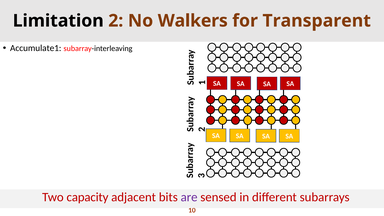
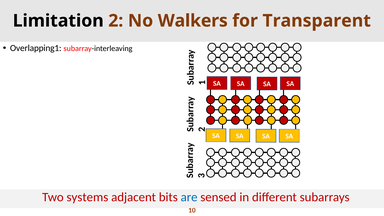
Accumulate1: Accumulate1 -> Overlapping1 (36, 48)
capacity: capacity -> systems (87, 197)
are colour: purple -> blue (189, 197)
